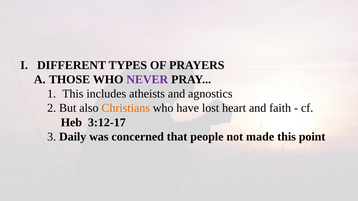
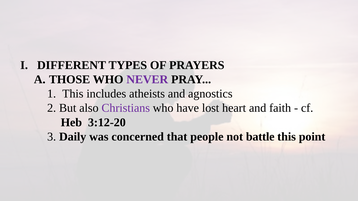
Christians colour: orange -> purple (126, 108)
3:12-17: 3:12-17 -> 3:12-20 (107, 123)
made: made -> battle (260, 137)
